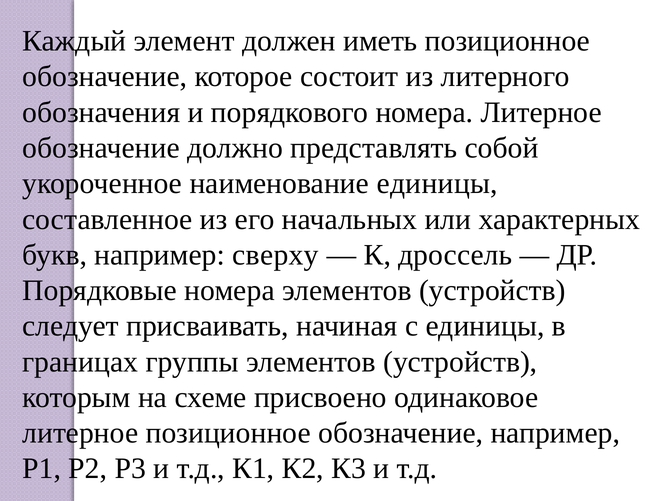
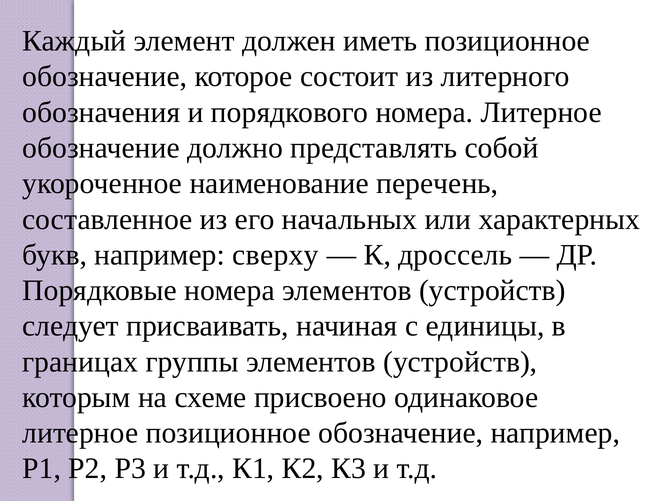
наименование единицы: единицы -> перечень (437, 184)
